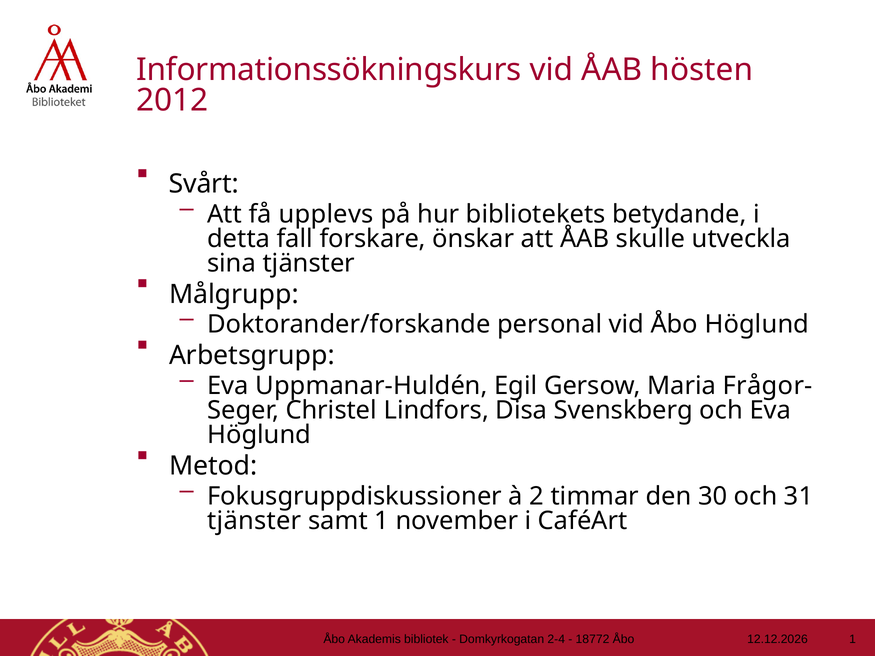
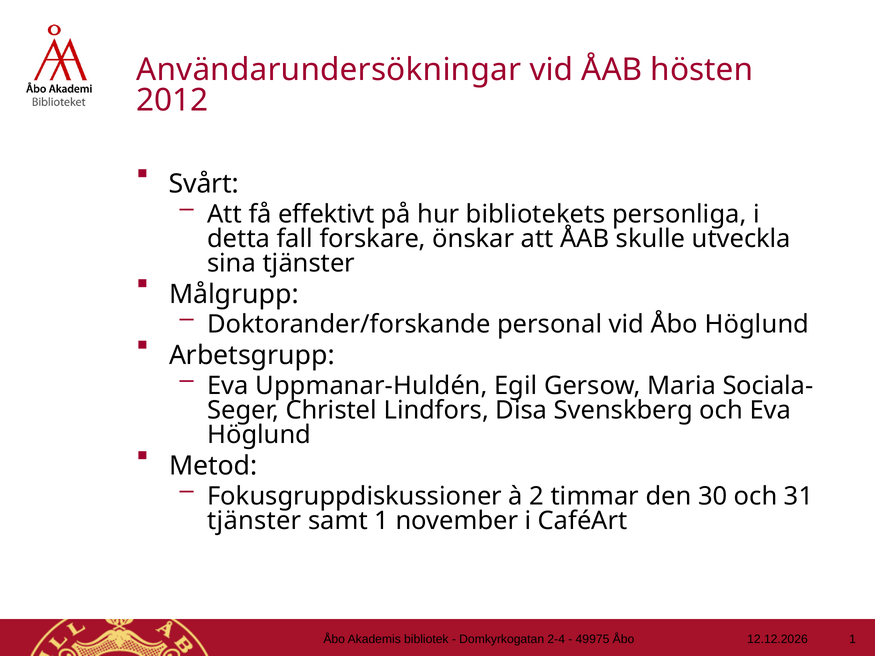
Informationssökningskurs: Informationssökningskurs -> Användarundersökningar (329, 70)
upplevs: upplevs -> effektivt (326, 214)
betydande: betydande -> personliga (679, 214)
Frågor-: Frågor- -> Sociala- (768, 386)
18772: 18772 -> 49975 (593, 640)
